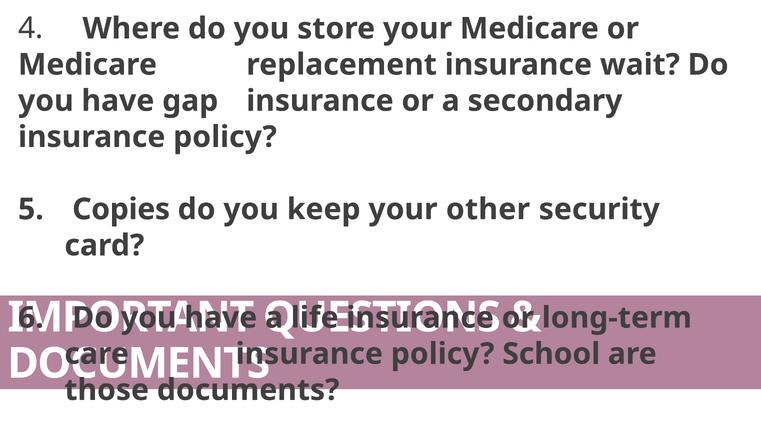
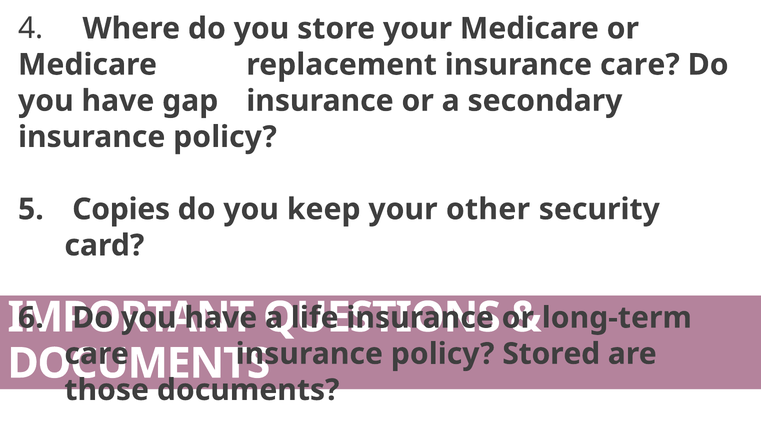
insurance wait: wait -> care (640, 65)
School: School -> Stored (551, 354)
